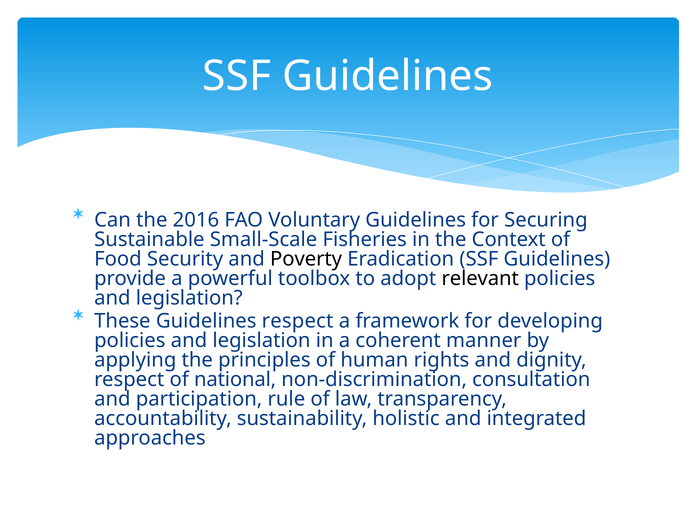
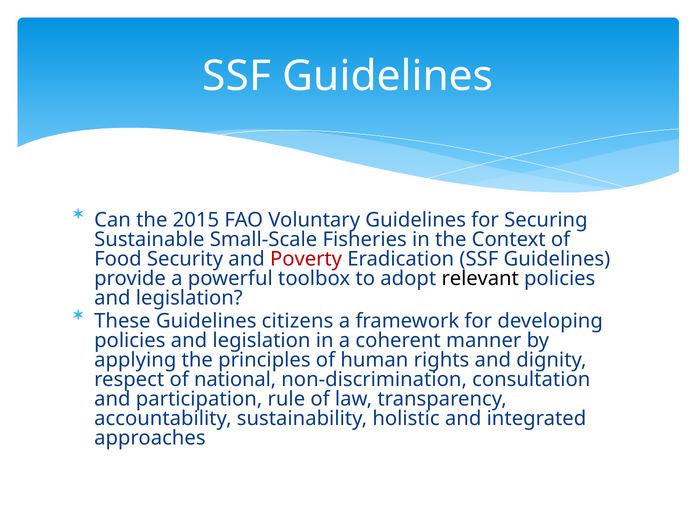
2016: 2016 -> 2015 (196, 220)
Poverty colour: black -> red (306, 259)
Guidelines respect: respect -> citizens (298, 321)
